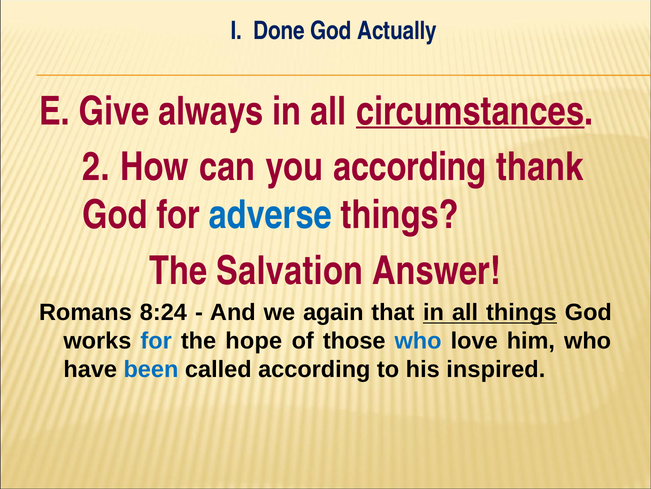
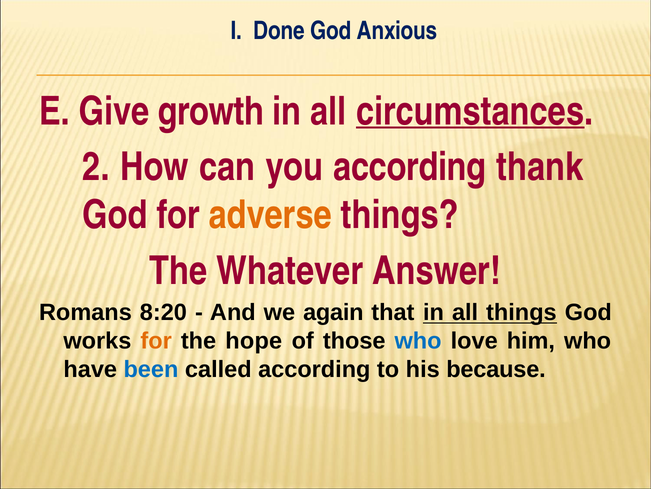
Actually: Actually -> Anxious (397, 31)
always: always -> growth (211, 111)
adverse colour: blue -> orange (270, 215)
Salvation: Salvation -> Whatever (290, 271)
8:24: 8:24 -> 8:20 (163, 312)
for colour: blue -> orange (156, 340)
inspired: inspired -> because (496, 369)
